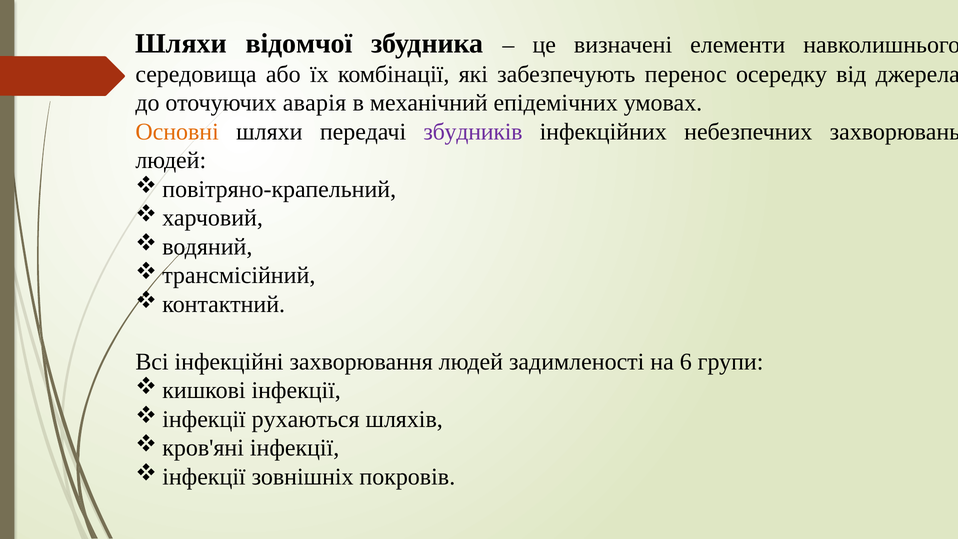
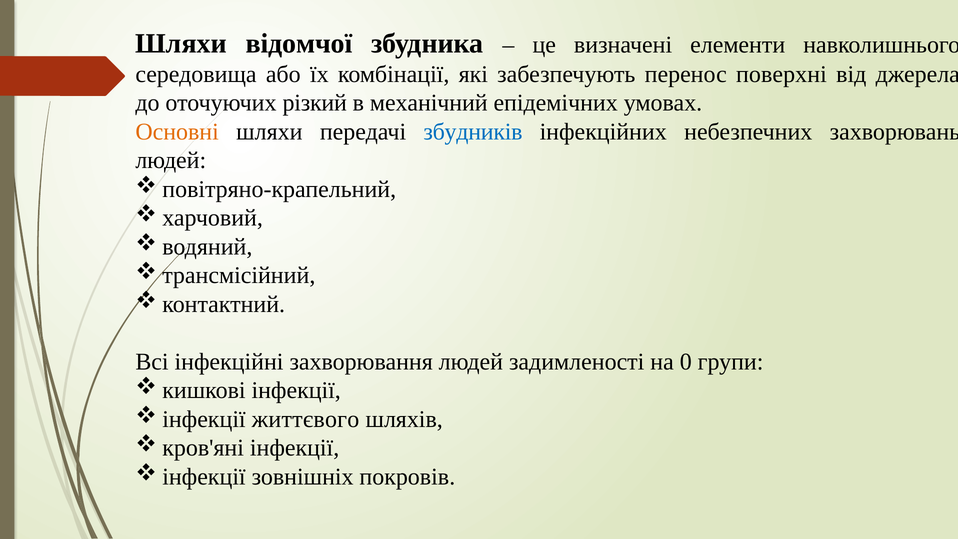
осередку: осередку -> поверхні (781, 74)
аварія: аварія -> різкий (315, 103)
збудників colour: purple -> blue (473, 132)
6: 6 -> 0 (686, 362)
рухаються: рухаються -> життєвого (305, 419)
